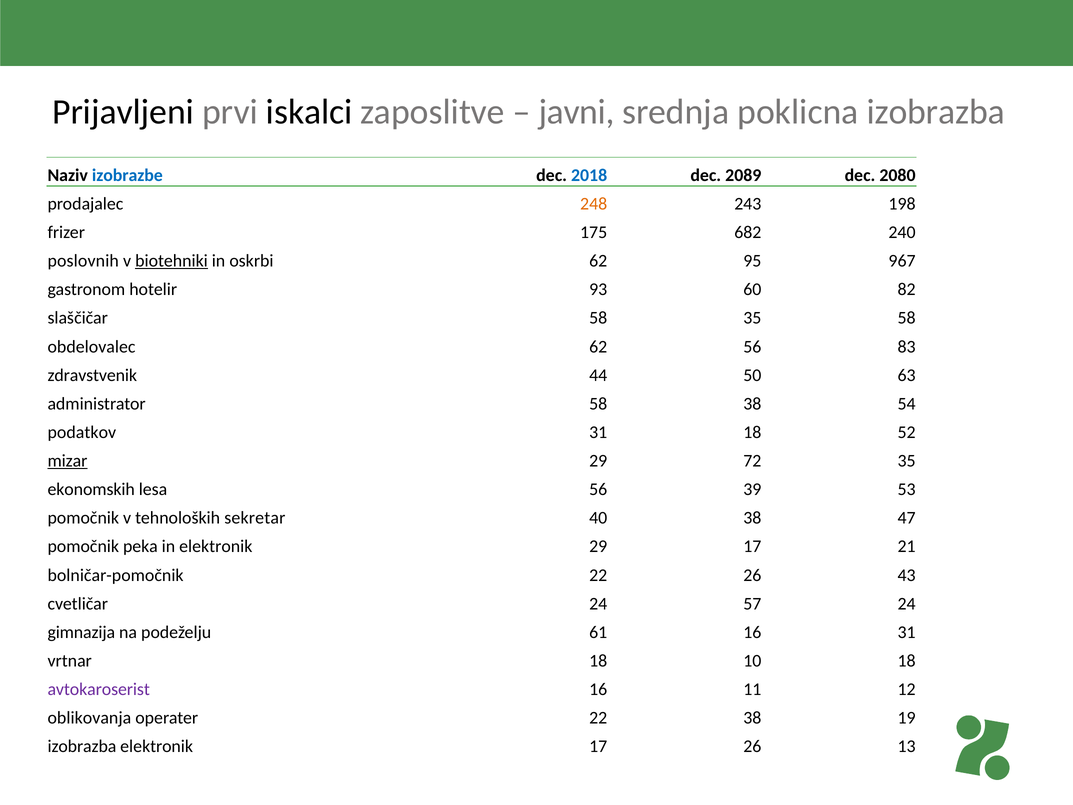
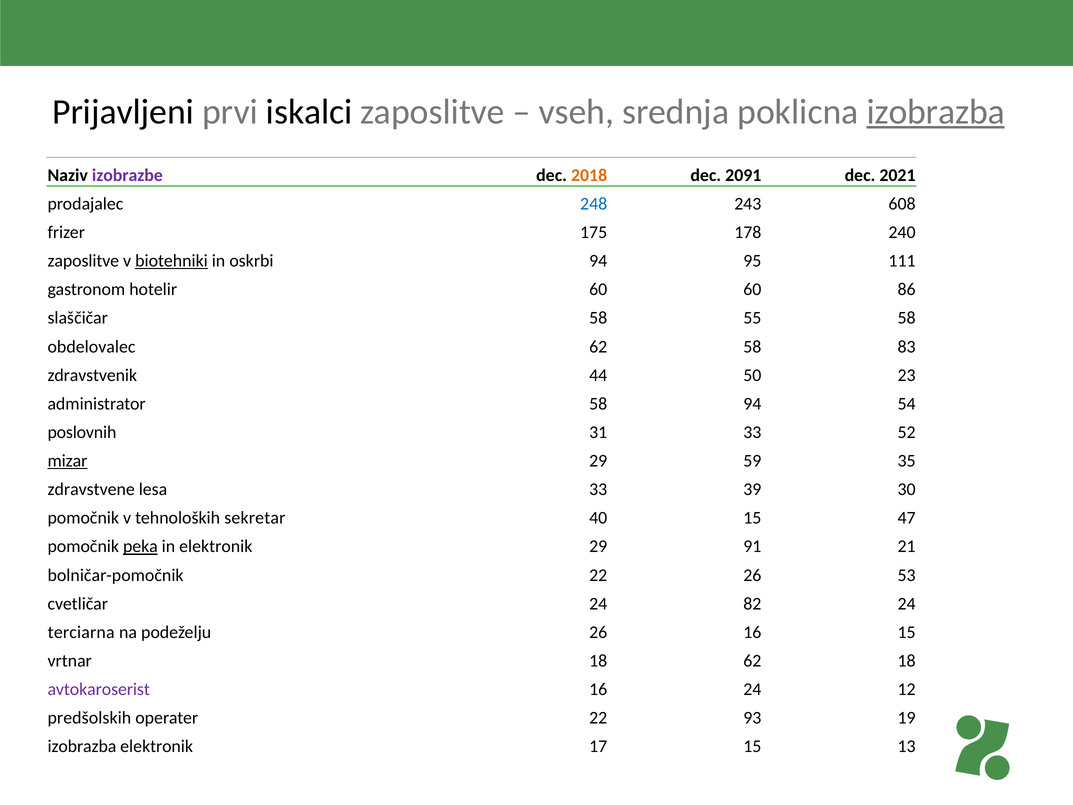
javni: javni -> vseh (576, 112)
izobrazba underline: none -> present (936, 112)
izobrazbe colour: blue -> purple (127, 175)
2018 colour: blue -> orange (589, 175)
2089: 2089 -> 2091 (743, 175)
2080: 2080 -> 2021 (897, 175)
248 colour: orange -> blue (594, 204)
198: 198 -> 608 (902, 204)
682: 682 -> 178 (748, 232)
poslovnih: poslovnih -> zaposlitve (83, 261)
oskrbi 62: 62 -> 94 (598, 261)
967: 967 -> 111 (902, 261)
hotelir 93: 93 -> 60 (598, 289)
82: 82 -> 86 (907, 289)
58 35: 35 -> 55 (752, 318)
62 56: 56 -> 58 (752, 347)
63: 63 -> 23 (907, 375)
58 38: 38 -> 94 (752, 404)
podatkov: podatkov -> poslovnih (82, 432)
31 18: 18 -> 33 (752, 432)
72: 72 -> 59 (752, 461)
ekonomskih: ekonomskih -> zdravstvene (91, 489)
lesa 56: 56 -> 33 (598, 489)
53: 53 -> 30 (907, 489)
40 38: 38 -> 15 (752, 518)
peka underline: none -> present (140, 546)
29 17: 17 -> 91 (752, 546)
43: 43 -> 53 (907, 575)
57: 57 -> 82 (752, 604)
gimnazija: gimnazija -> terciarna (81, 632)
podeželju 61: 61 -> 26 (598, 632)
16 31: 31 -> 15 (907, 632)
18 10: 10 -> 62 (752, 661)
16 11: 11 -> 24 (752, 689)
oblikovanja: oblikovanja -> predšolskih (89, 718)
22 38: 38 -> 93 (752, 718)
17 26: 26 -> 15 (752, 746)
